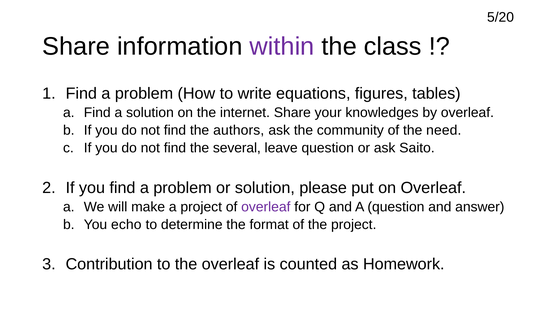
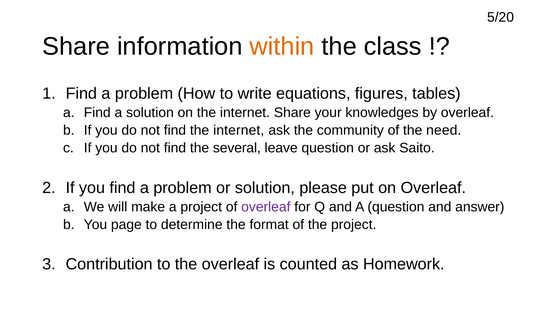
within colour: purple -> orange (282, 47)
find the authors: authors -> internet (239, 131)
echo: echo -> page (126, 225)
